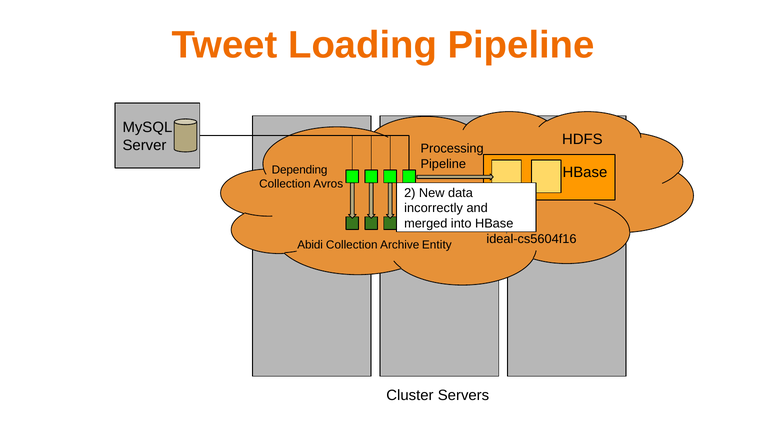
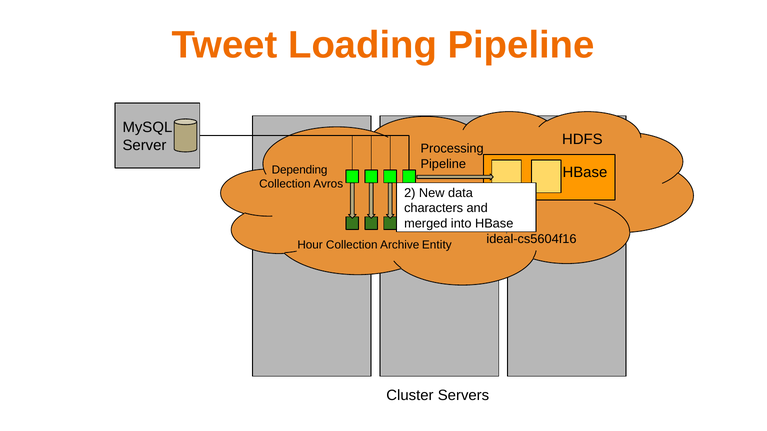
incorrectly: incorrectly -> characters (434, 208)
Abidi: Abidi -> Hour (310, 245)
